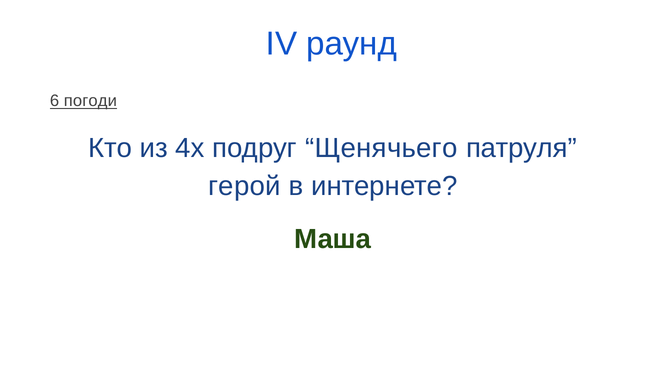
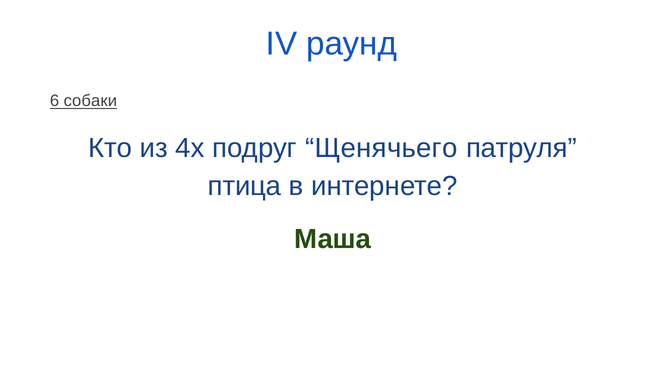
погоди: погоди -> собаки (90, 101)
герой: герой -> птица (245, 186)
